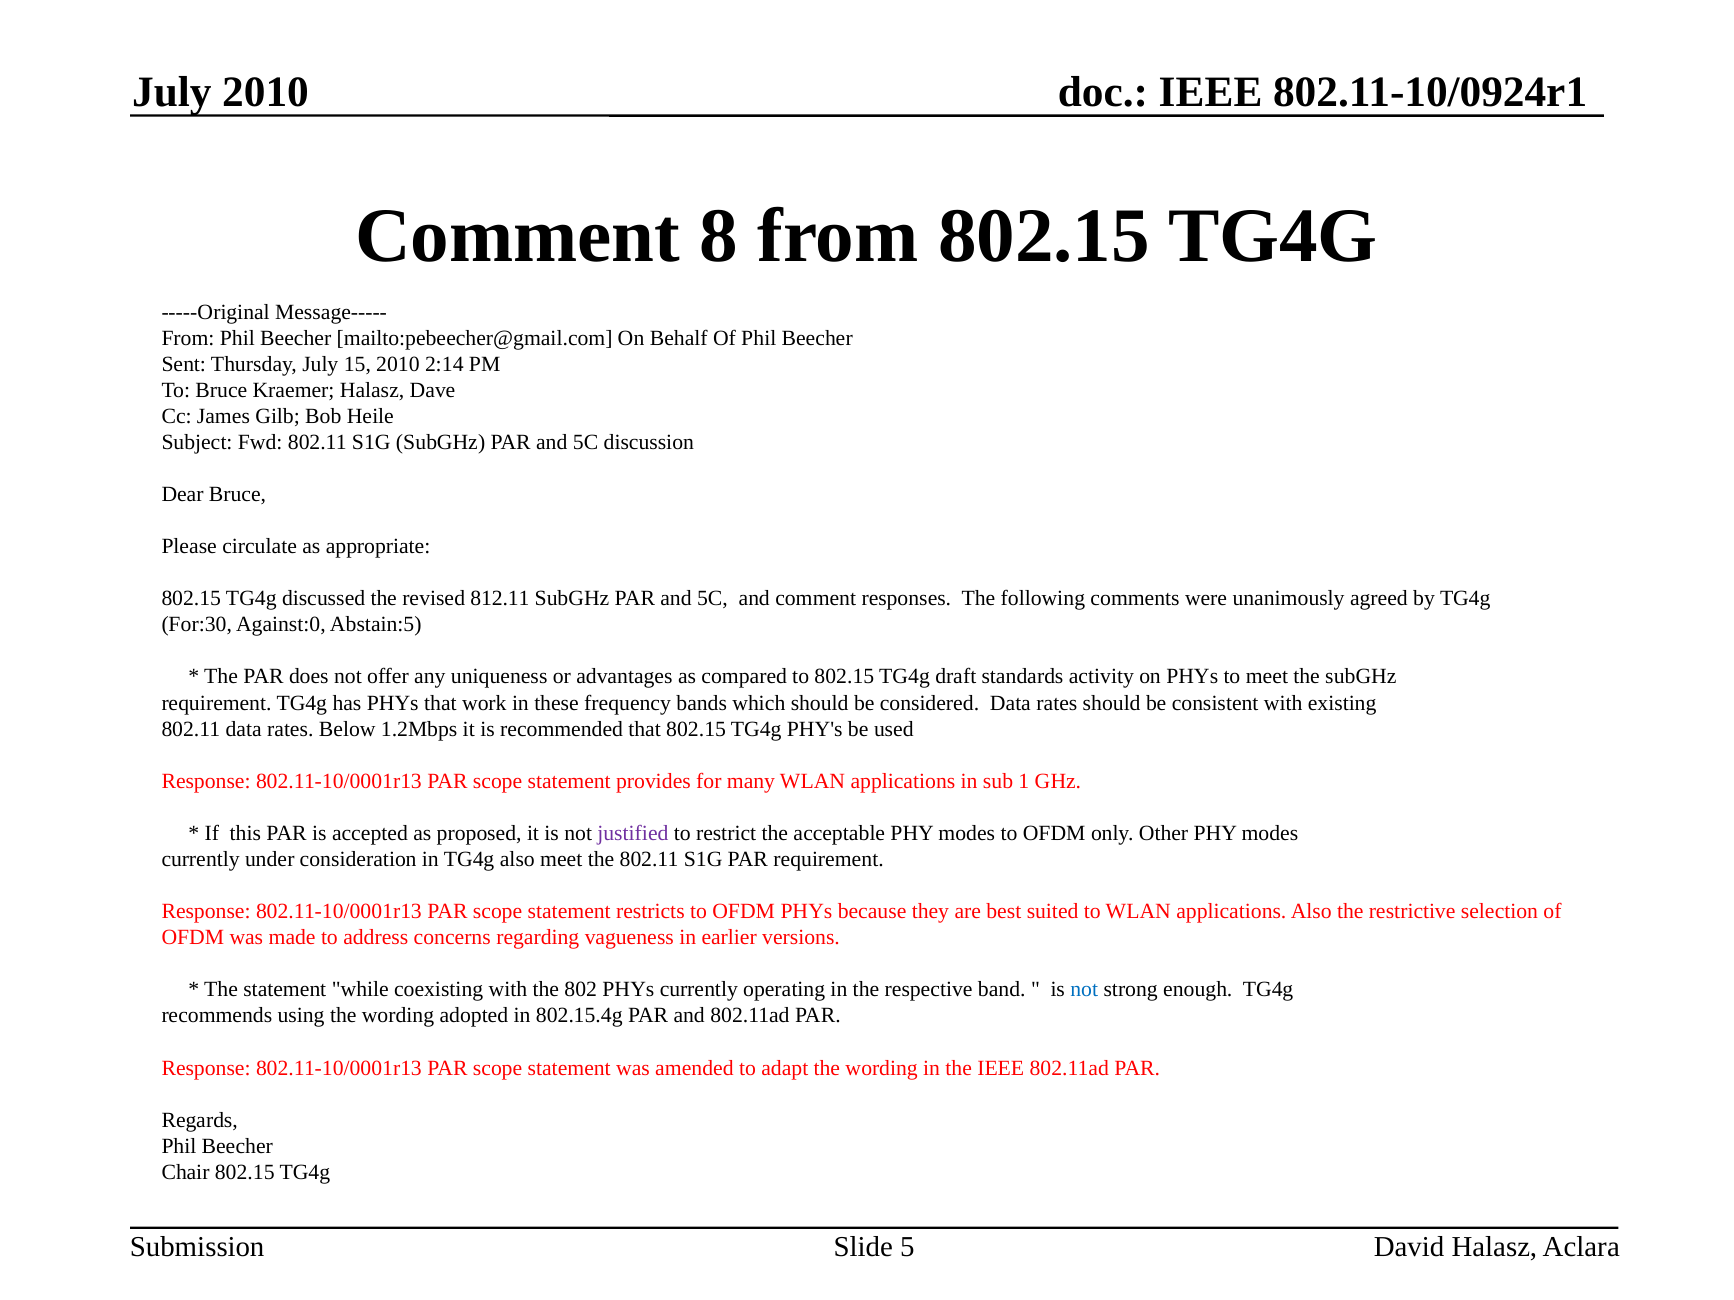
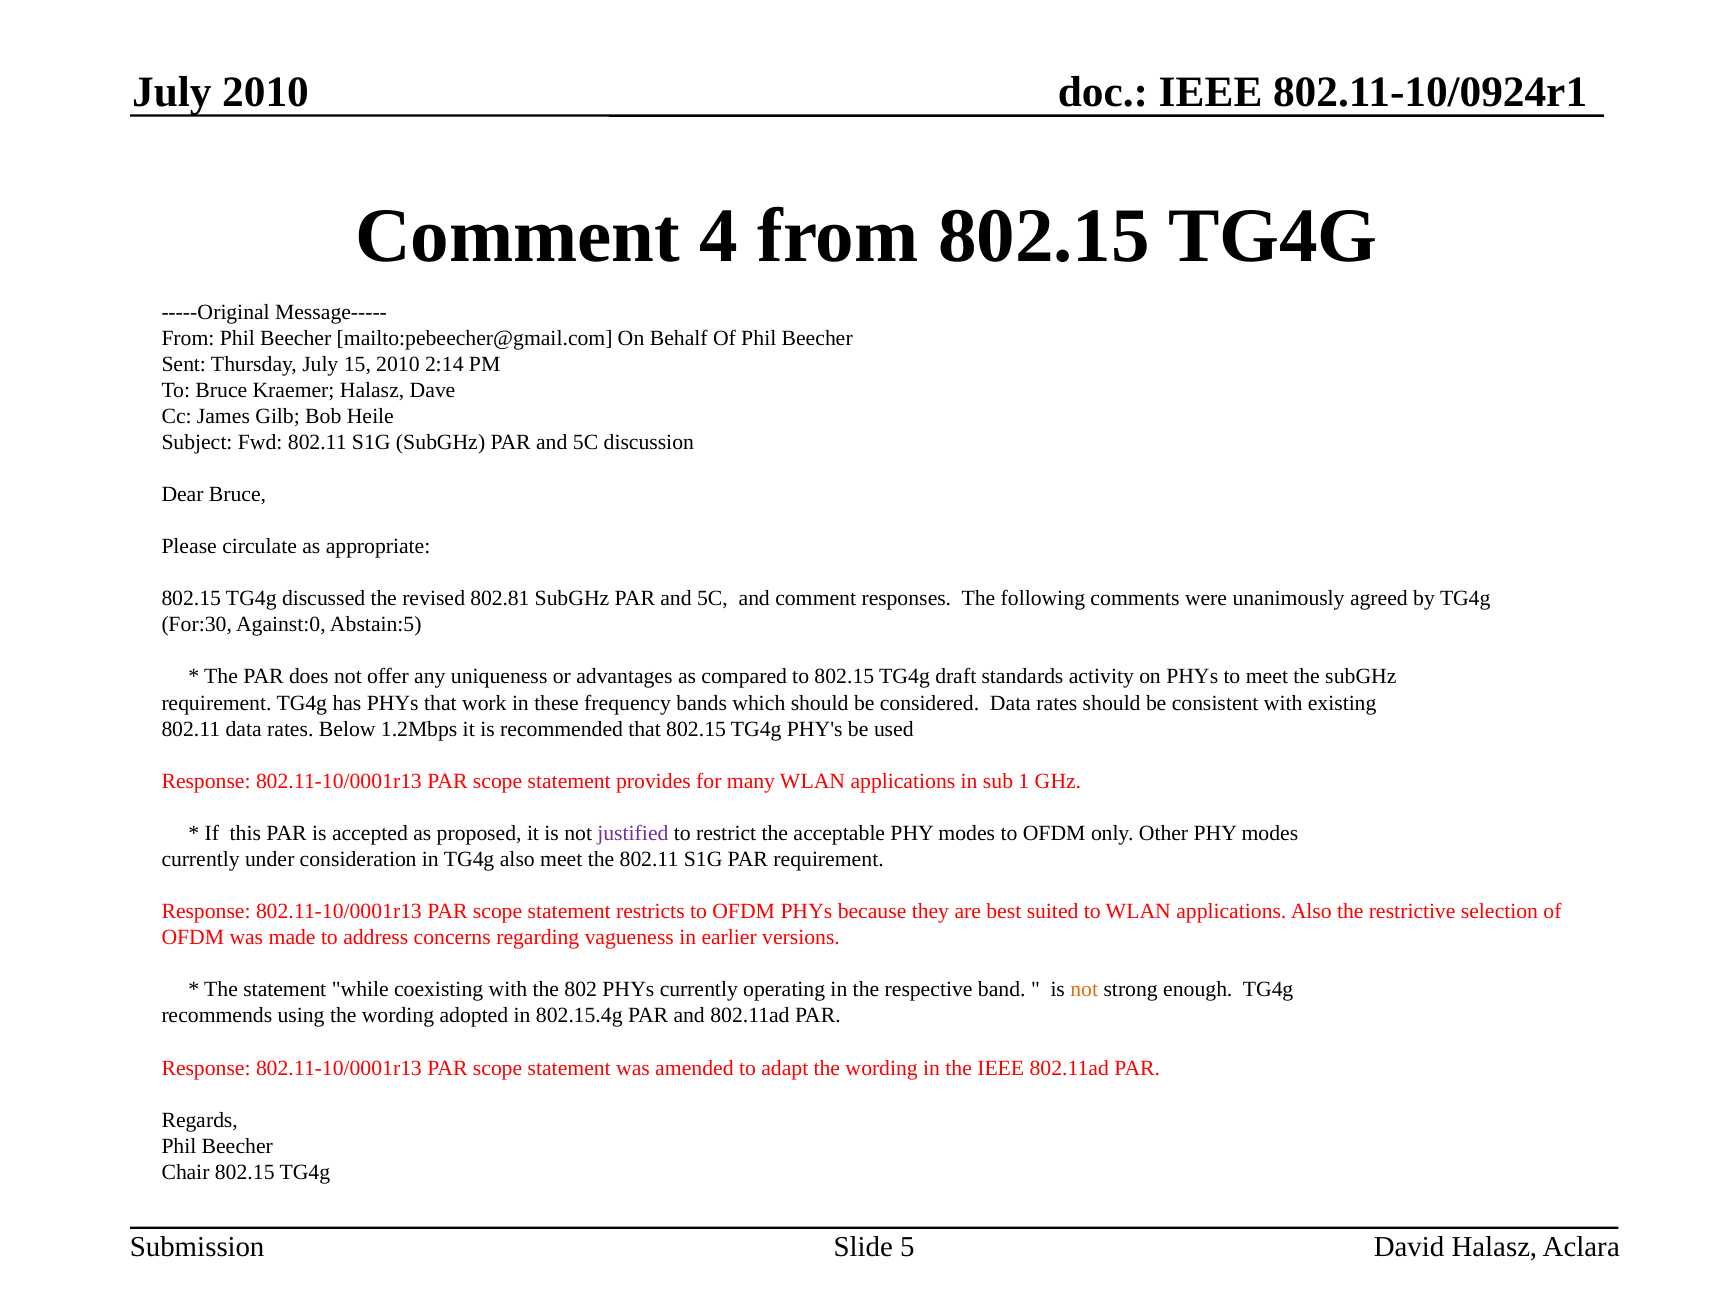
8: 8 -> 4 (719, 237)
812.11: 812.11 -> 802.81 (500, 599)
not colour: blue -> orange (1084, 990)
